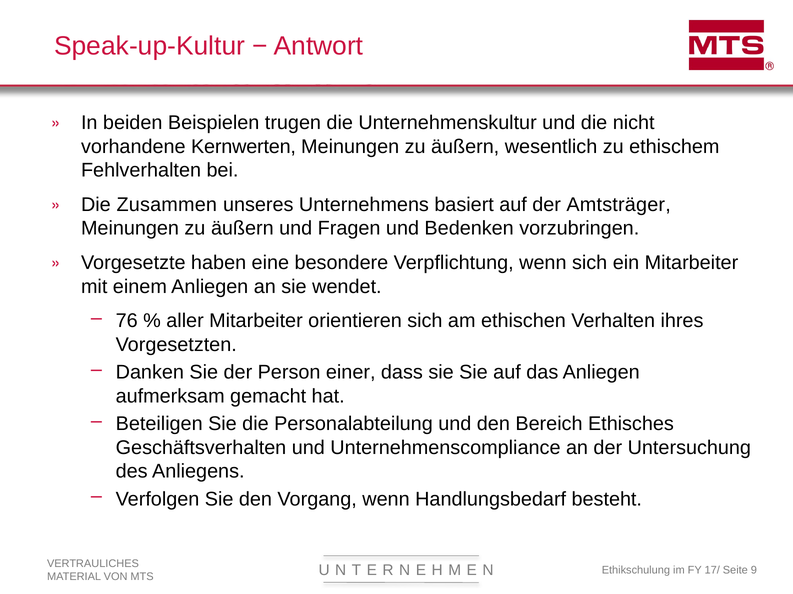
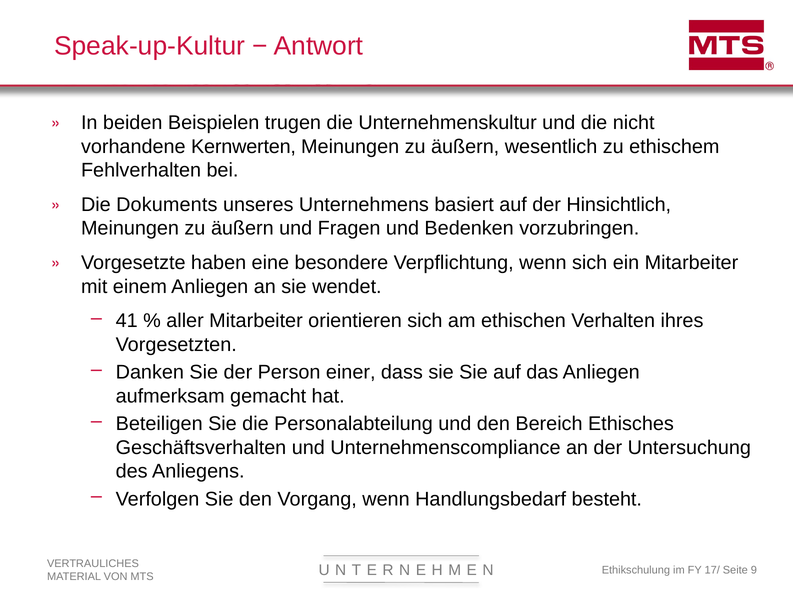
Zusammen: Zusammen -> Dokuments (167, 205)
Amtsträger: Amtsträger -> Hinsichtlich (619, 205)
76: 76 -> 41 (127, 321)
